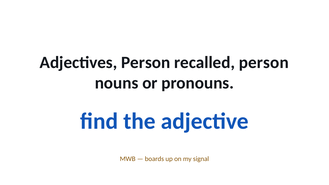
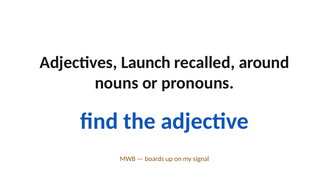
Adjectives Person: Person -> Launch (146, 62)
recalled person: person -> around (264, 62)
